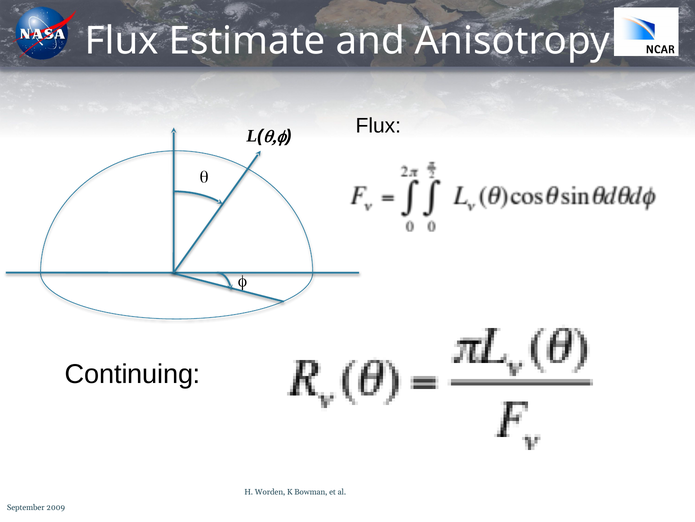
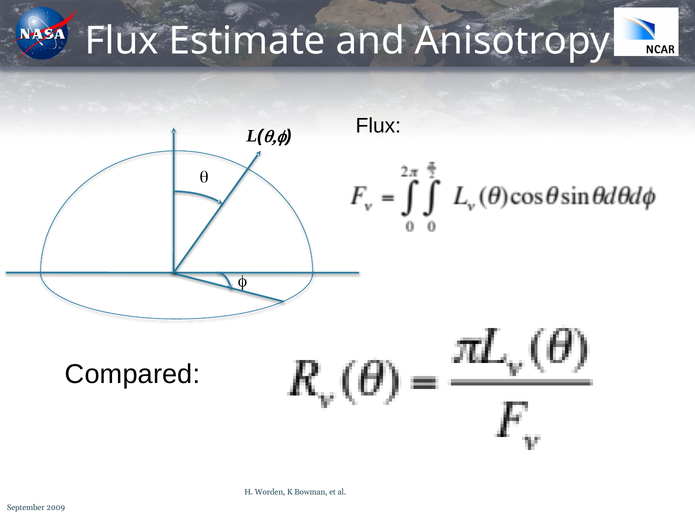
Continuing: Continuing -> Compared (133, 373)
